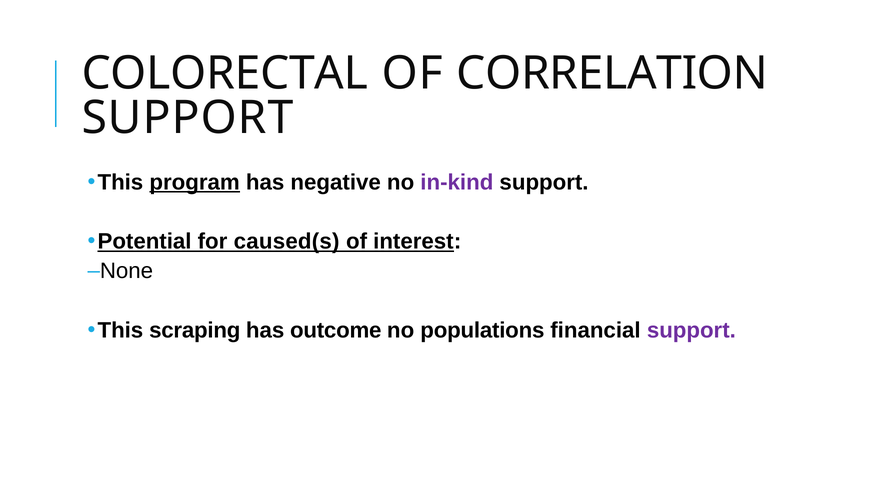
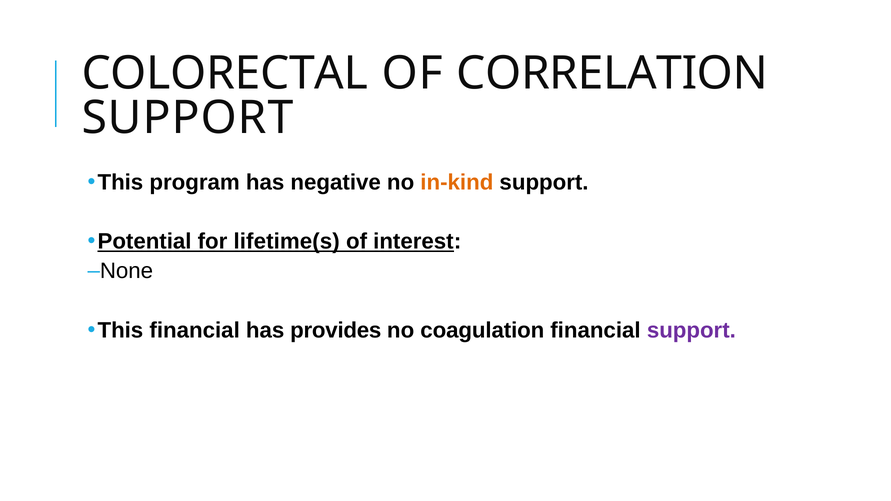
program underline: present -> none (195, 182)
in-kind colour: purple -> orange (457, 182)
caused(s: caused(s -> lifetime(s (287, 242)
This scraping: scraping -> financial (195, 330)
outcome: outcome -> provides (336, 330)
populations: populations -> coagulation (482, 330)
